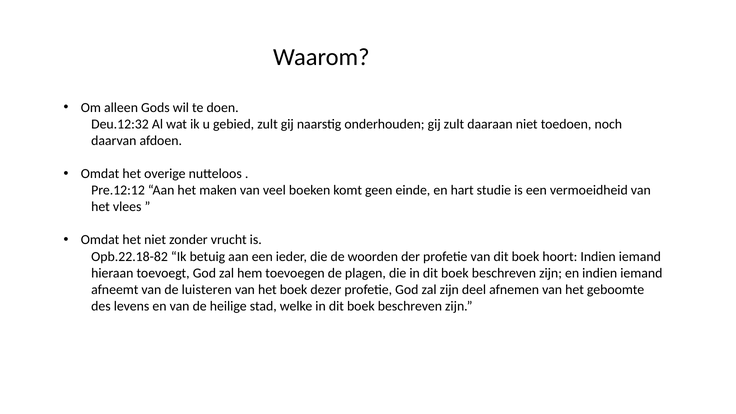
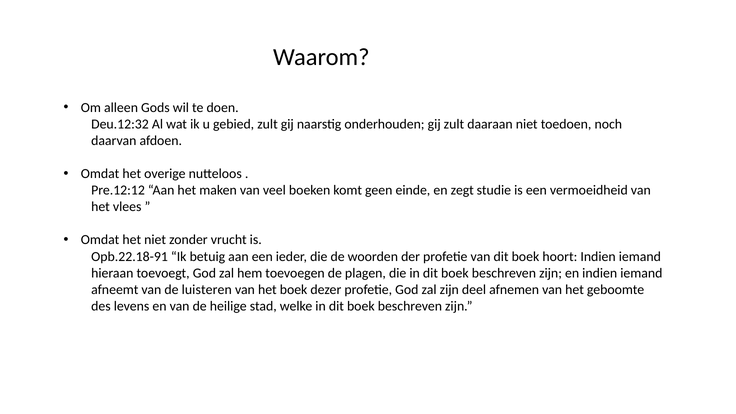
hart: hart -> zegt (462, 190)
Opb.22.18-82: Opb.22.18-82 -> Opb.22.18-91 (130, 256)
